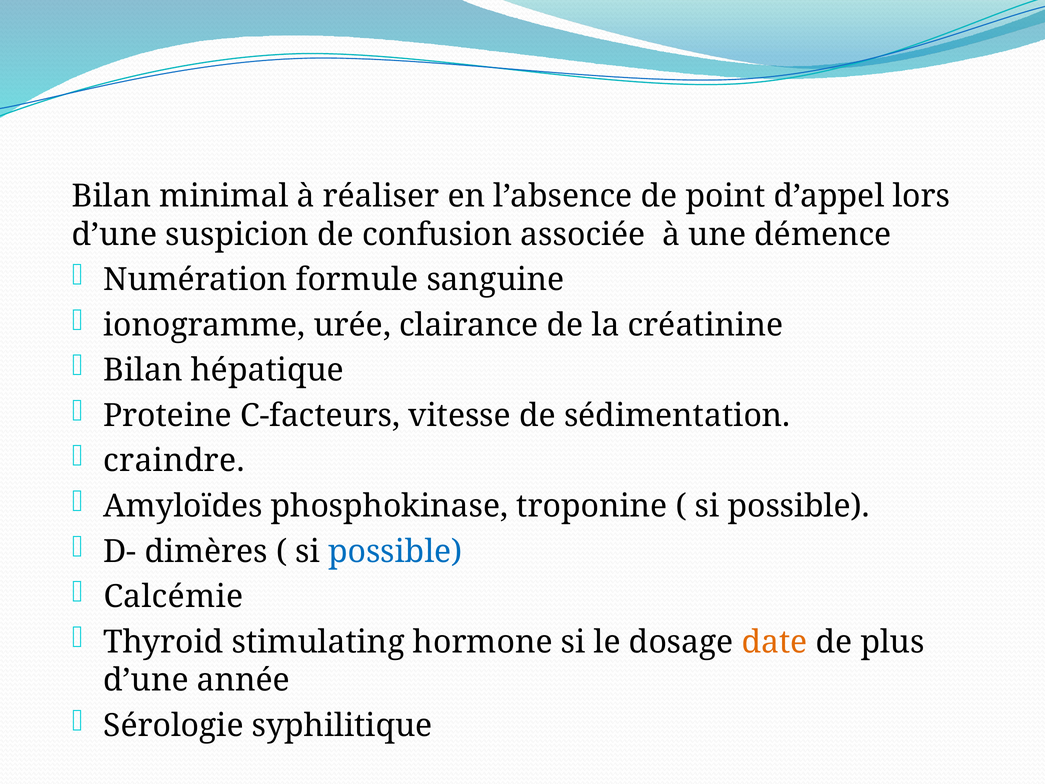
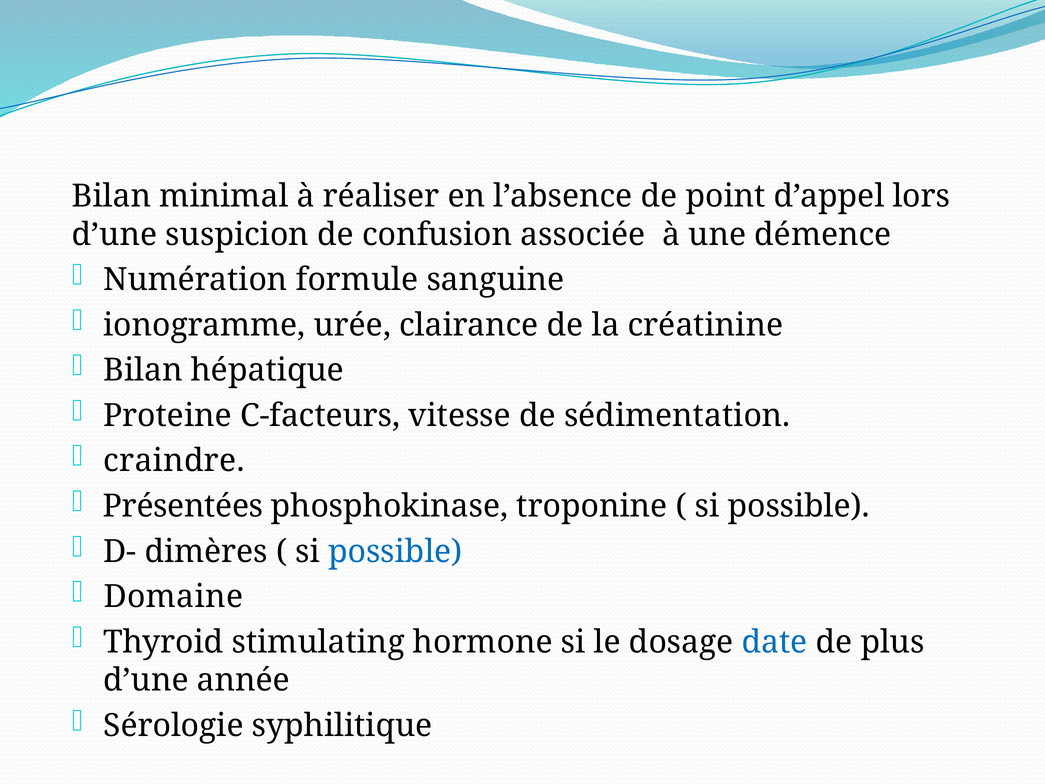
Amyloïdes: Amyloïdes -> Présentées (183, 506)
Calcémie: Calcémie -> Domaine (173, 597)
date colour: orange -> blue (775, 642)
